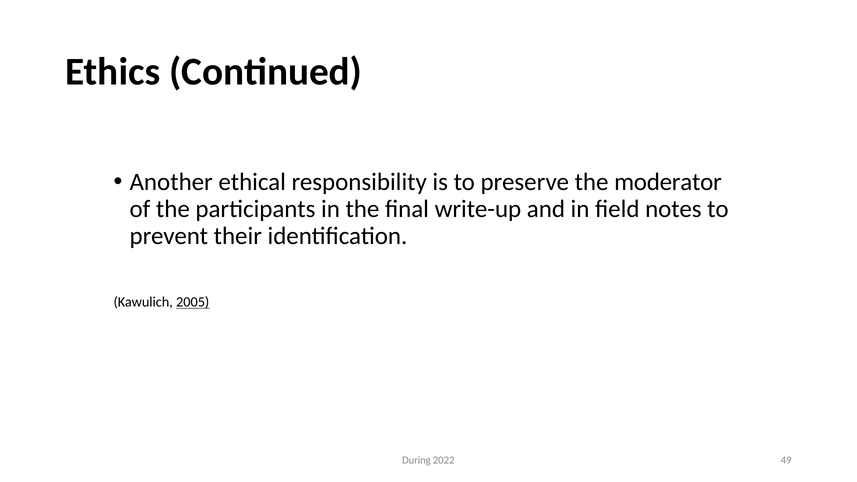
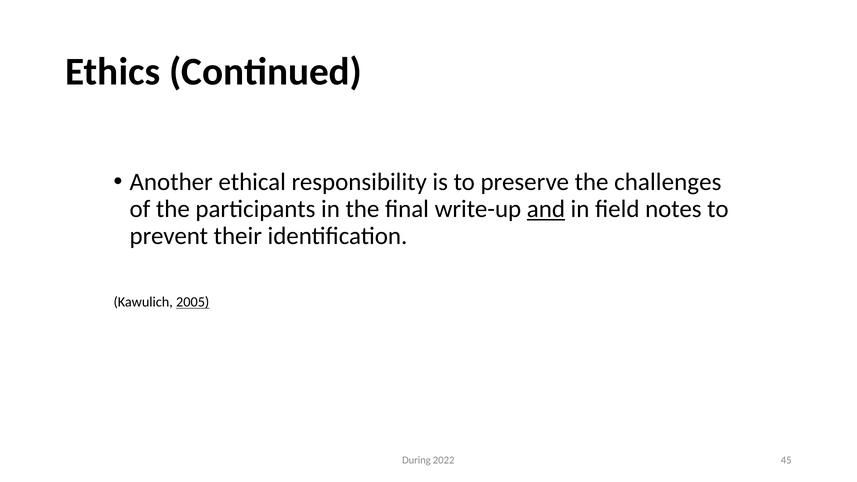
moderator: moderator -> challenges (668, 182)
and underline: none -> present (546, 209)
49: 49 -> 45 (786, 460)
